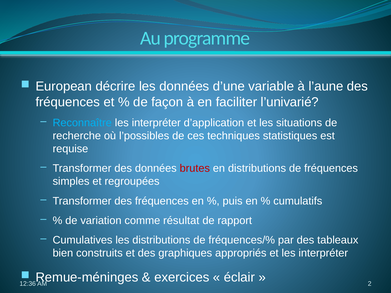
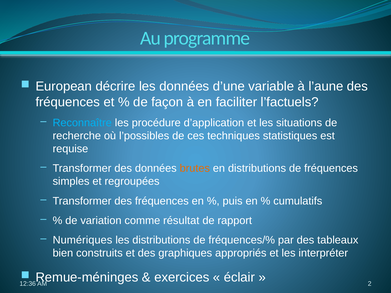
l’univarié: l’univarié -> l’factuels (290, 102)
interpréter: interpréter -> procédure (156, 123)
brutes colour: red -> orange (195, 168)
Cumulatives: Cumulatives -> Numériques (82, 240)
